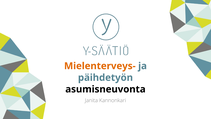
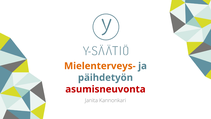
asumisneuvonta colour: black -> red (105, 89)
